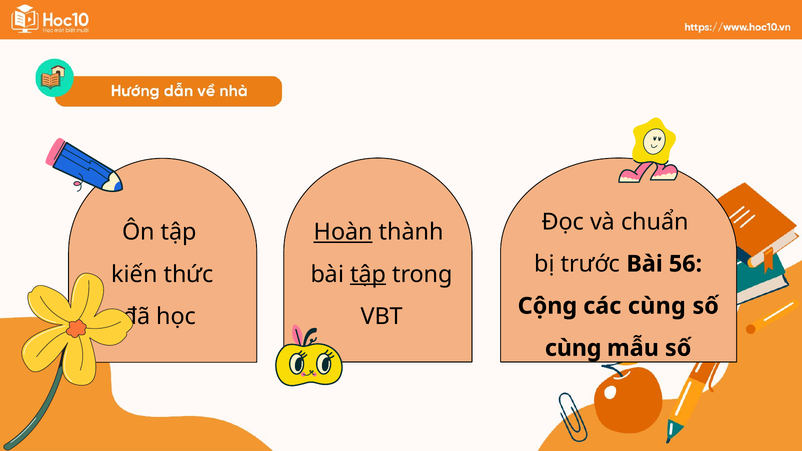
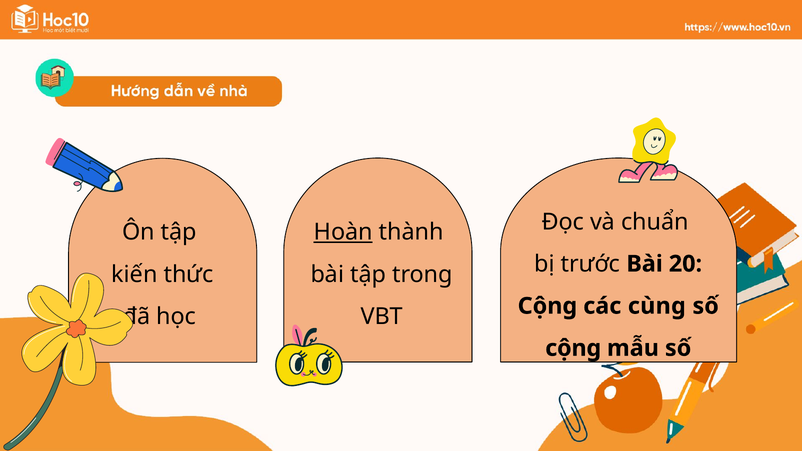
56: 56 -> 20 (685, 264)
tập underline: present -> none (368, 274)
cùng: cùng -> cộng (573, 348)
